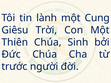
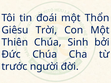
lành: lành -> đoái (47, 18)
Cung: Cung -> Thổn (97, 18)
